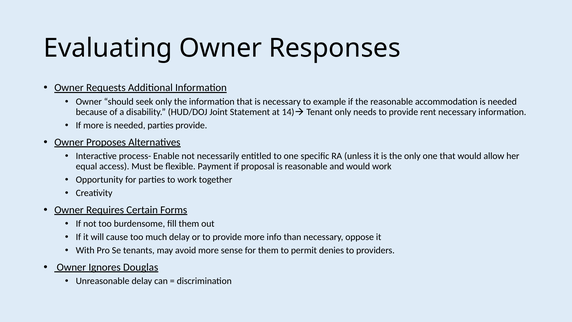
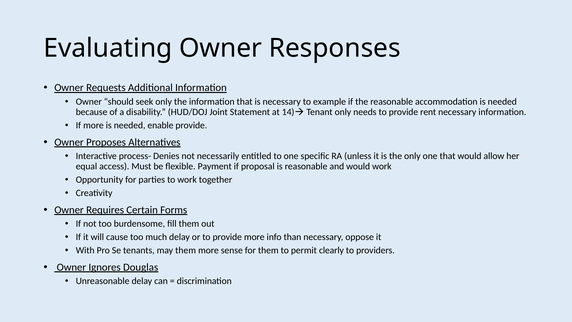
needed parties: parties -> enable (160, 125)
Enable: Enable -> Denies (166, 156)
may avoid: avoid -> them (186, 250)
denies: denies -> clearly (331, 250)
